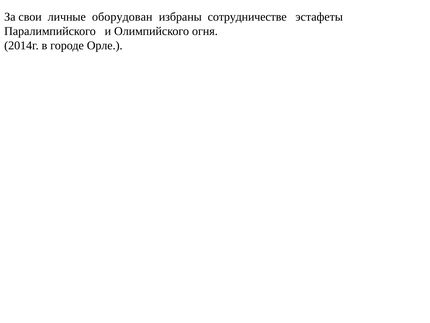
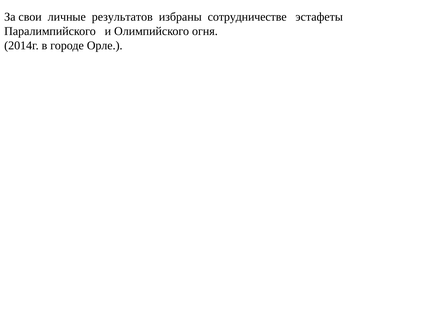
оборудован: оборудован -> результатов (122, 17)
